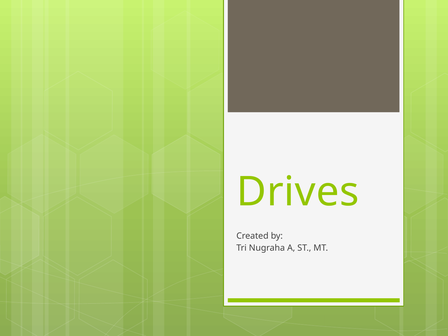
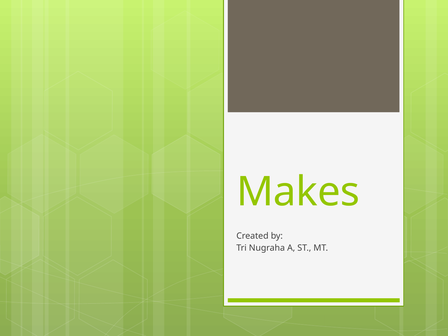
Drives: Drives -> Makes (298, 192)
